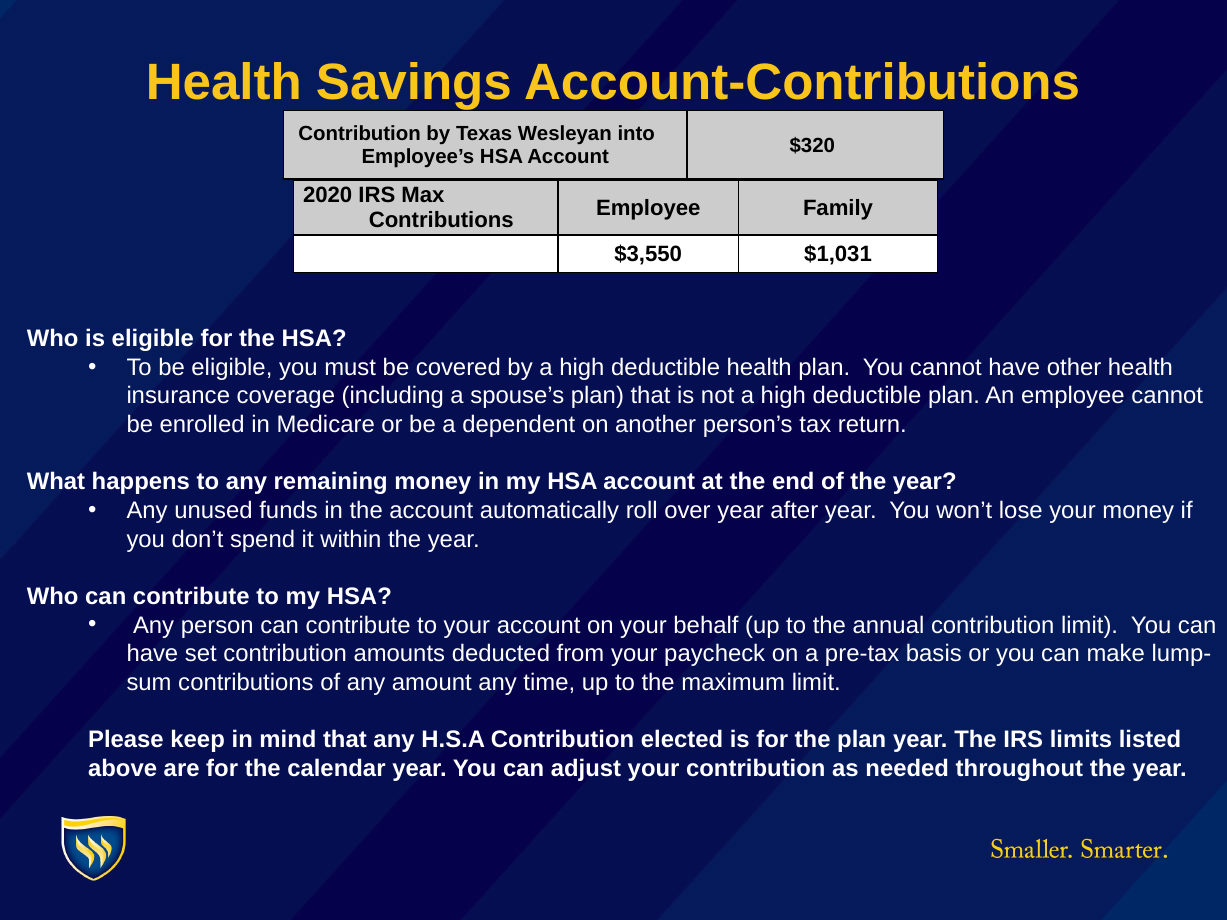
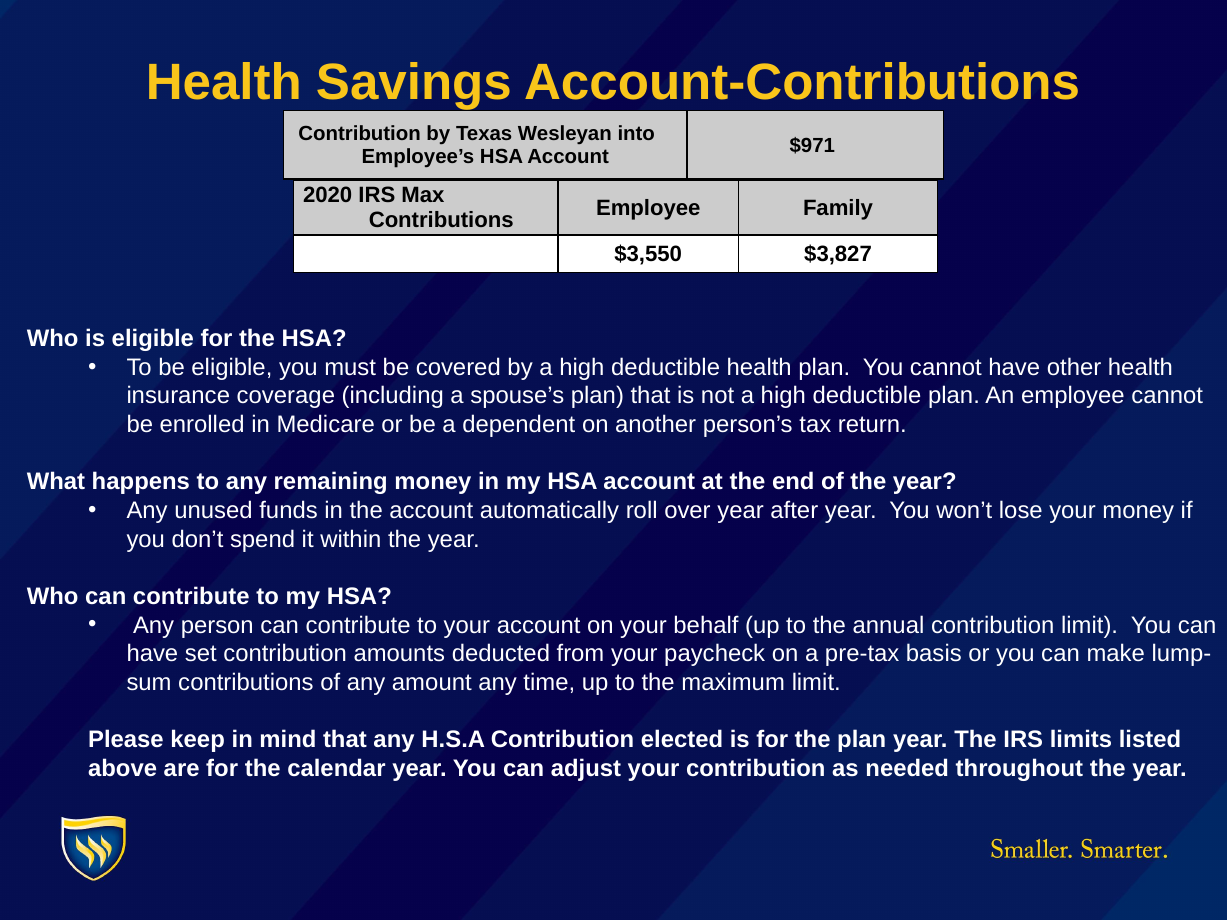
$320: $320 -> $971 (812, 146)
$1,031: $1,031 -> $3,827 (838, 254)
